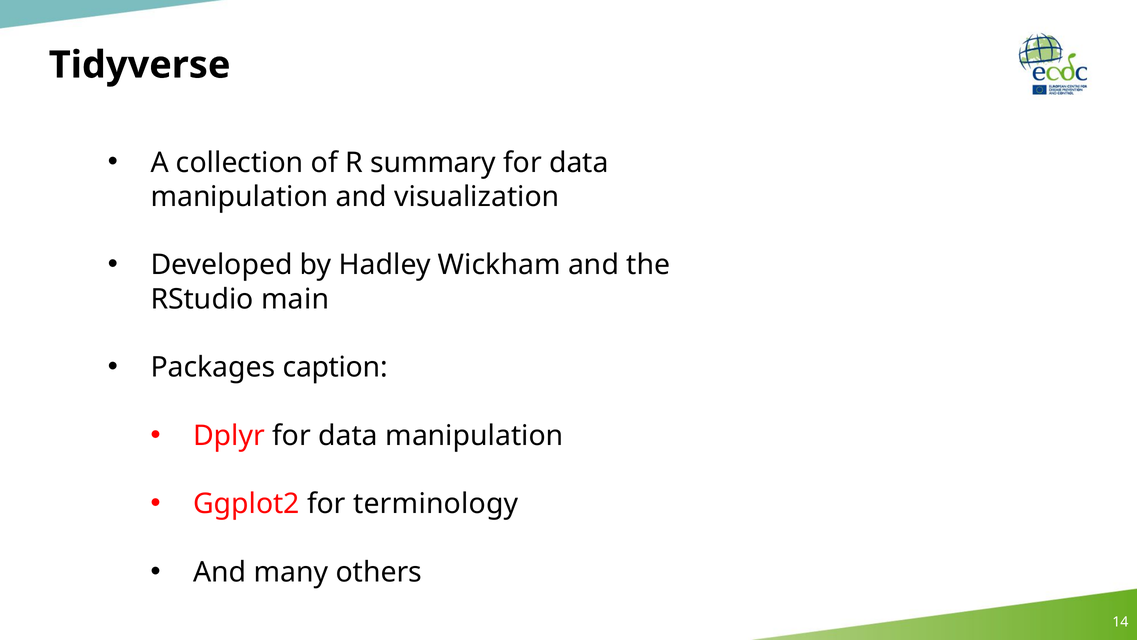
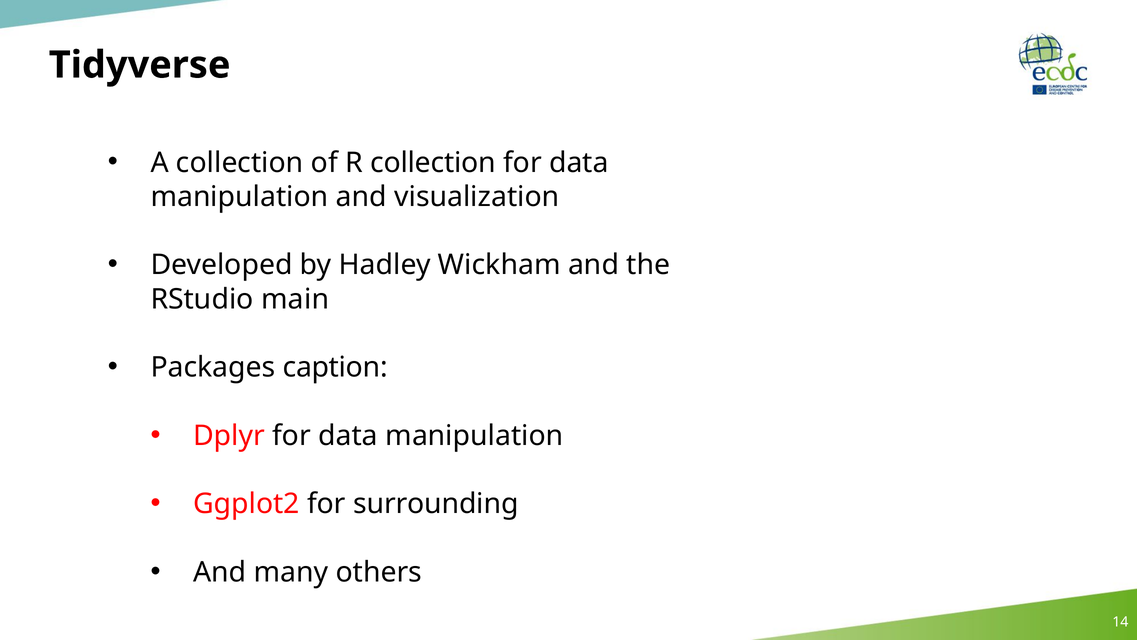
R summary: summary -> collection (433, 163)
terminology: terminology -> surrounding (436, 504)
